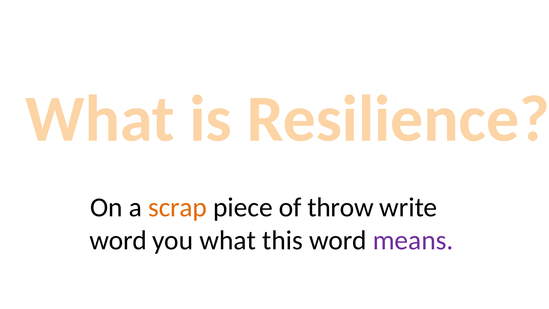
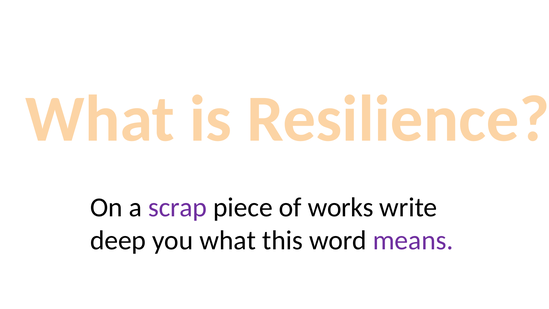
scrap colour: orange -> purple (178, 207)
throw: throw -> works (341, 207)
word: word -> deep (118, 240)
